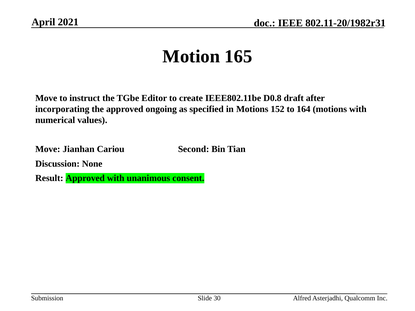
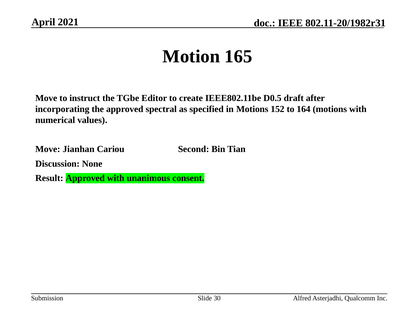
D0.8: D0.8 -> D0.5 (272, 98)
ongoing: ongoing -> spectral (161, 109)
